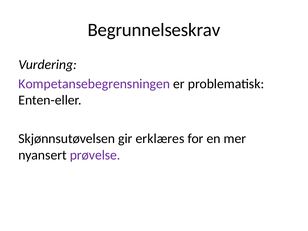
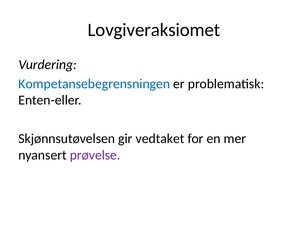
Begrunnelseskrav: Begrunnelseskrav -> Lovgiveraksiomet (154, 30)
Kompetansebegrensningen colour: purple -> blue (94, 84)
erklæres: erklæres -> vedtaket (160, 139)
